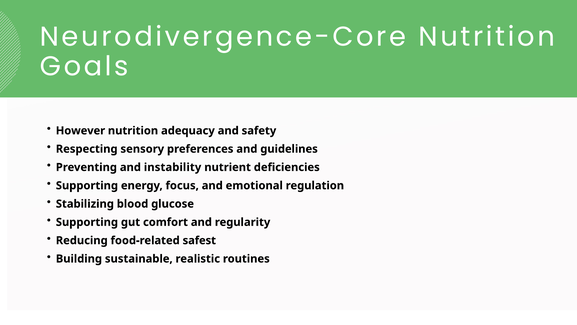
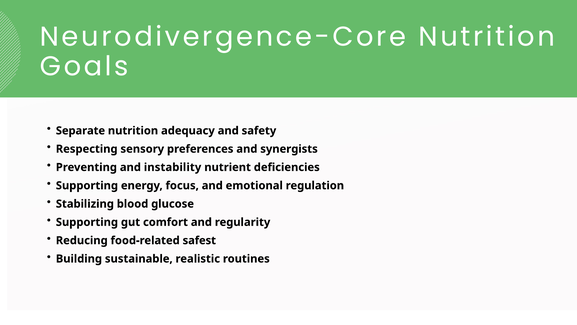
However: However -> Separate (80, 131)
guidelines: guidelines -> synergists (289, 149)
